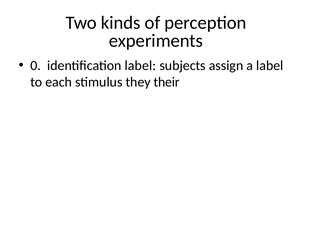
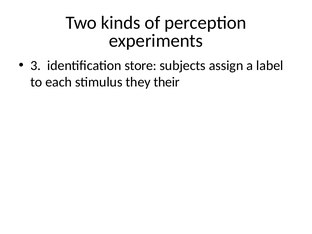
0: 0 -> 3 (36, 65)
identification label: label -> store (141, 65)
